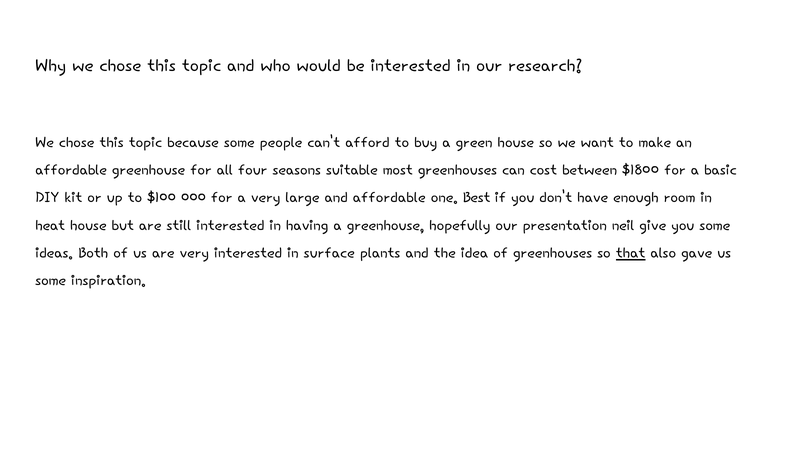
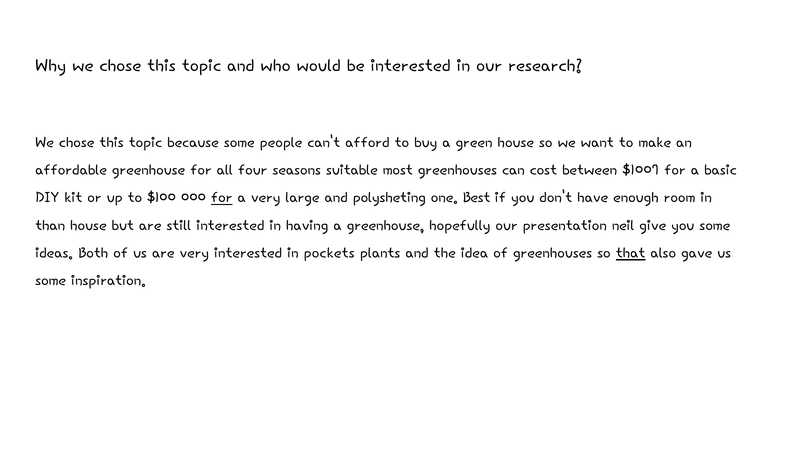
$1800: $1800 -> $1007 (641, 168)
for underline: none -> present (222, 196)
and affordable: affordable -> polysheting (389, 196)
heat: heat -> than (50, 223)
surface: surface -> pockets (329, 251)
